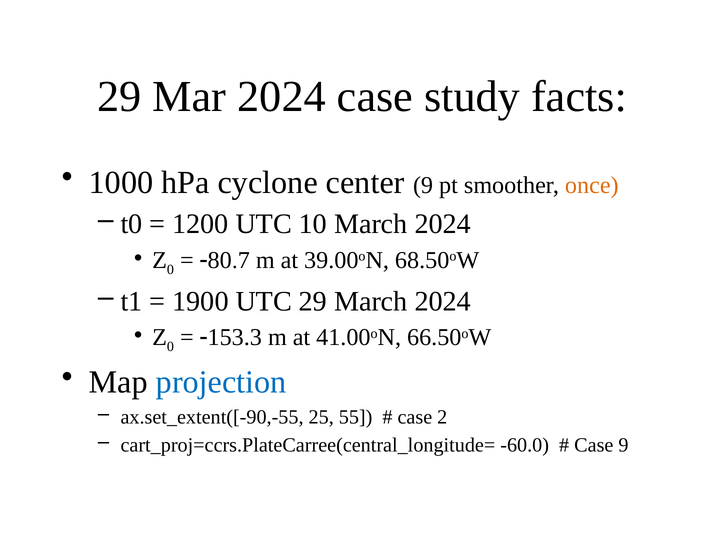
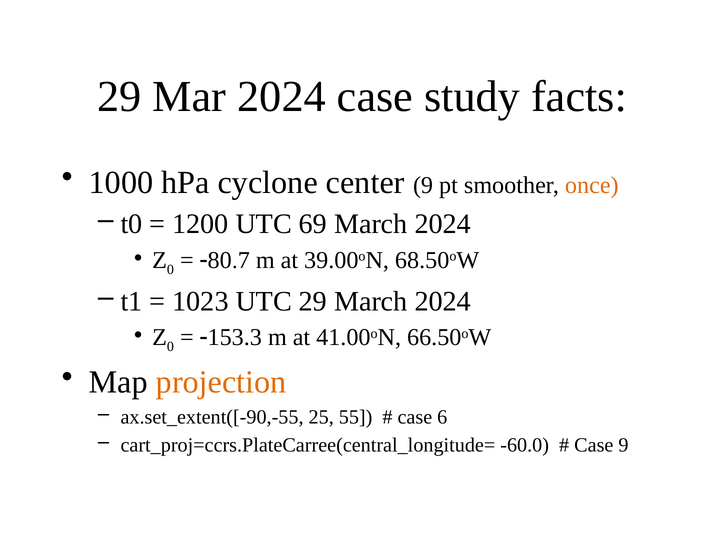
10: 10 -> 69 (313, 224)
1900: 1900 -> 1023 (200, 301)
projection colour: blue -> orange (221, 382)
2: 2 -> 6 (442, 417)
